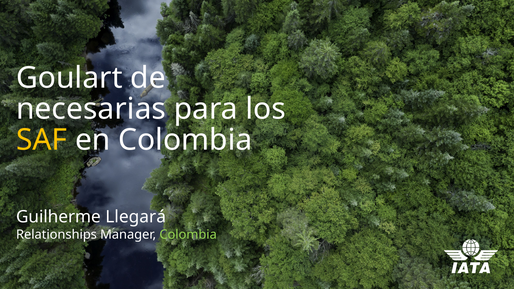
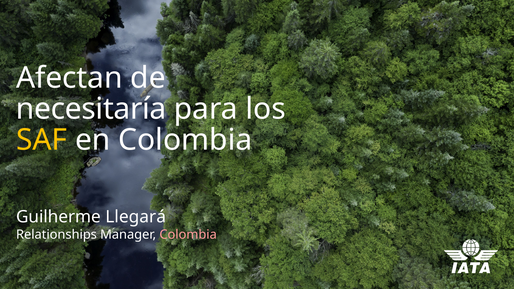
Goulart: Goulart -> Afectan (69, 78)
necesarias: necesarias -> necesitaría (91, 109)
Colombia colour: light green -> pink (188, 235)
